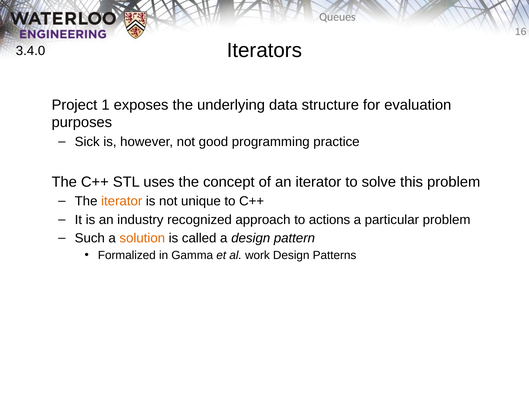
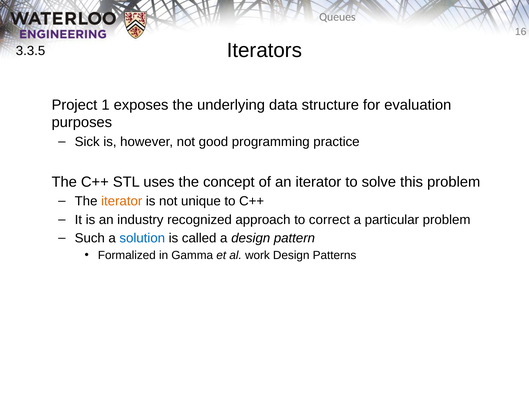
3.4.0: 3.4.0 -> 3.3.5 (31, 51)
actions: actions -> correct (329, 220)
solution colour: orange -> blue (142, 239)
